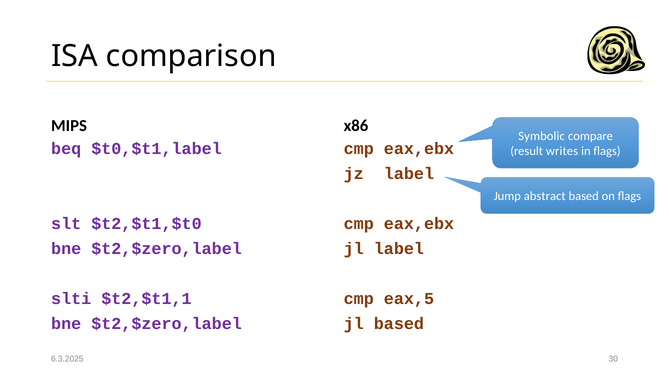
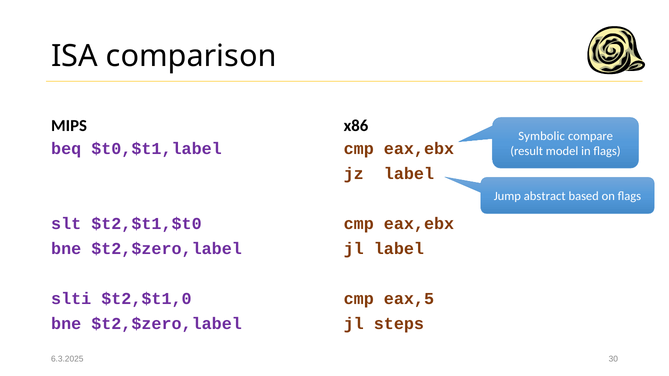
writes: writes -> model (562, 151)
$t2,$t1,1: $t2,$t1,1 -> $t2,$t1,0 (146, 299)
jl based: based -> steps (399, 324)
